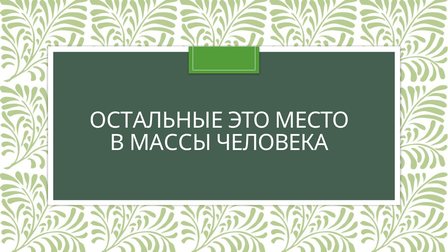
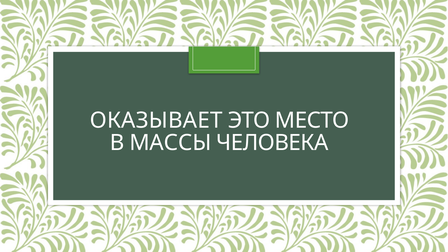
ОСТАЛЬНЫЕ: ОСТАЛЬНЫЕ -> ОКАЗЫВАЕТ (156, 120)
